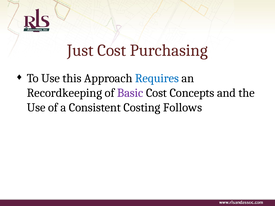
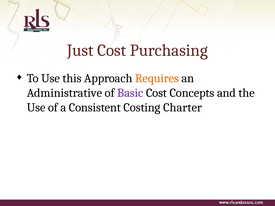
Requires colour: blue -> orange (157, 78)
Recordkeeping: Recordkeeping -> Administrative (64, 93)
Follows: Follows -> Charter (183, 108)
